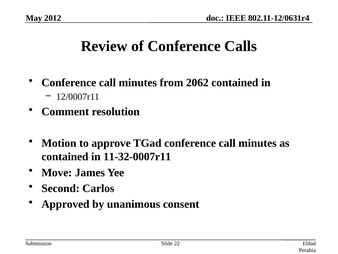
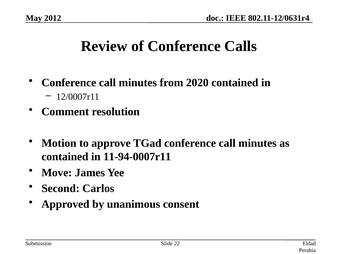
2062: 2062 -> 2020 (197, 82)
11-32-0007r11: 11-32-0007r11 -> 11-94-0007r11 (137, 156)
